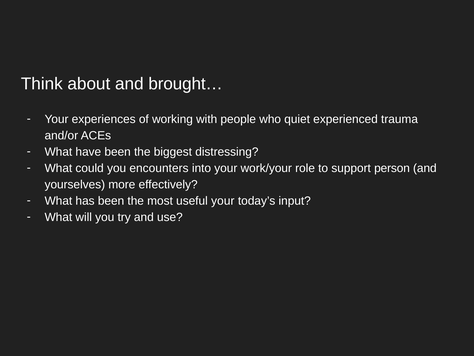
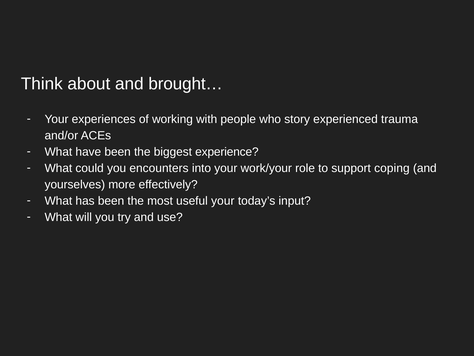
quiet: quiet -> story (297, 119)
distressing: distressing -> experience (227, 152)
person: person -> coping (392, 168)
